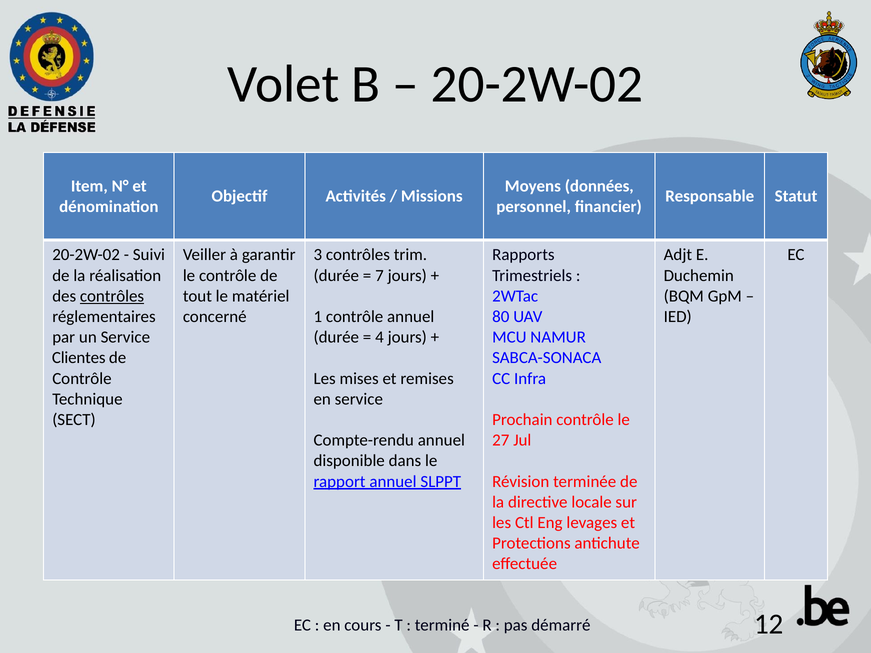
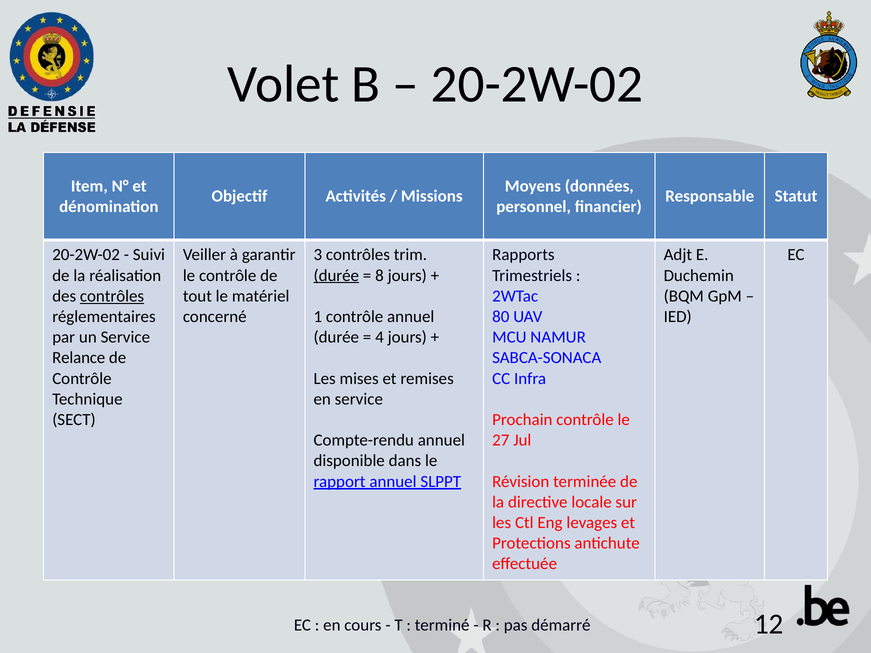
durée underline: none -> present (336, 276)
7: 7 -> 8 (379, 276)
Clientes: Clientes -> Relance (79, 358)
